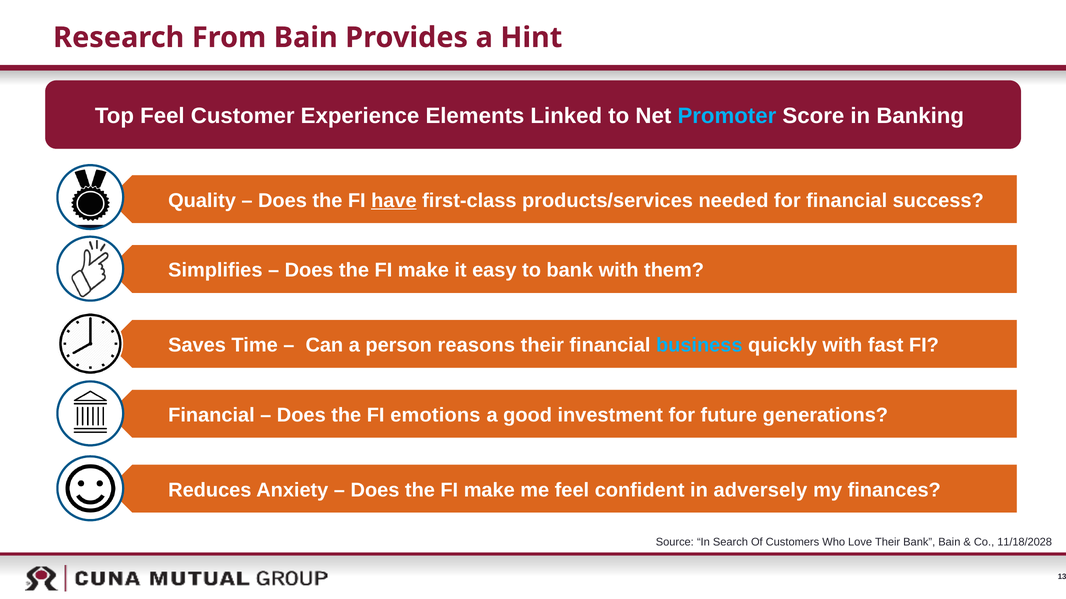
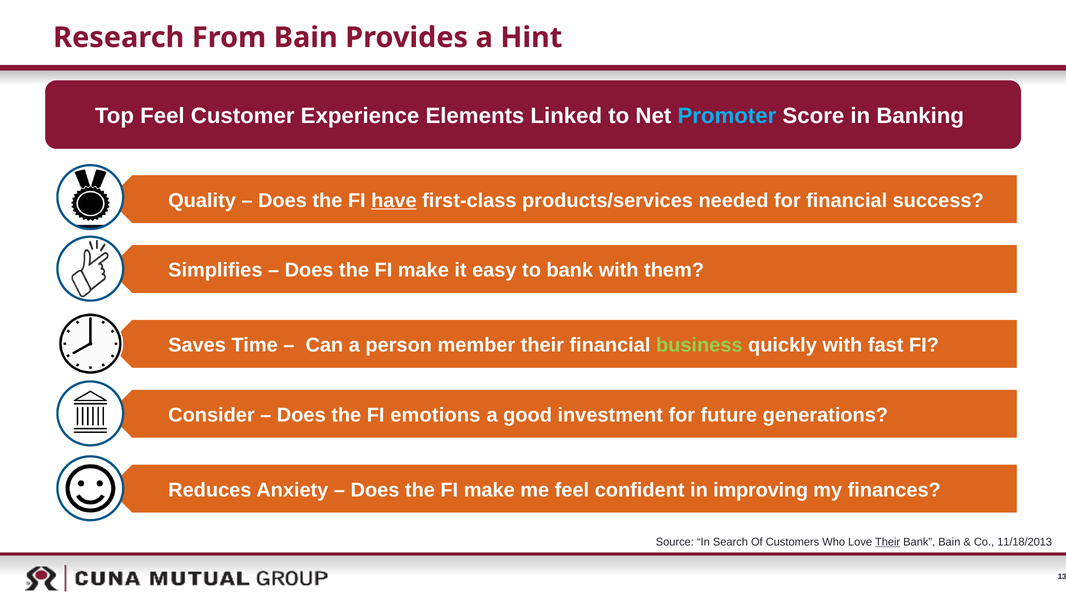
reasons: reasons -> member (476, 346)
business colour: light blue -> light green (699, 346)
Financial: Financial -> Consider (211, 416)
adversely: adversely -> improving (761, 491)
Their underline: none -> present (888, 542)
11/18/2028: 11/18/2028 -> 11/18/2013 (1025, 542)
